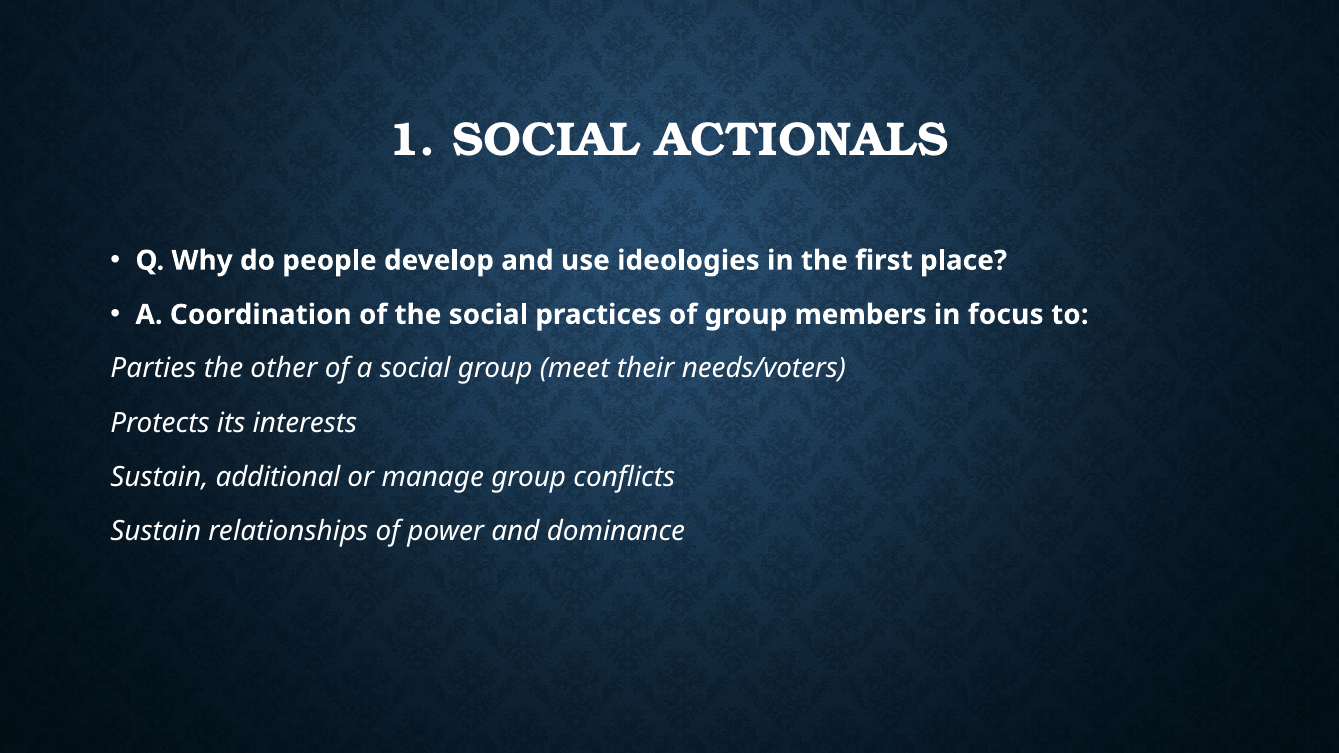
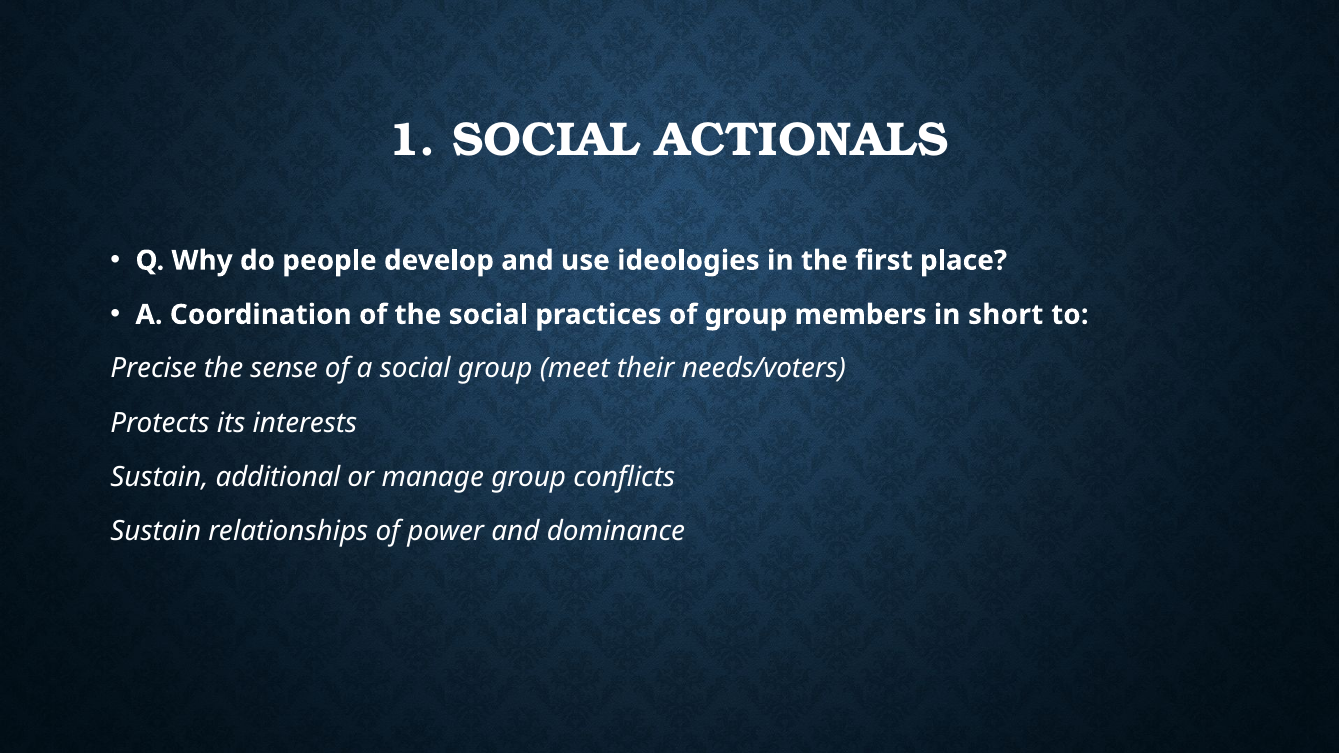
focus: focus -> short (1006, 315)
Parties: Parties -> Precise (154, 369)
other: other -> sense (284, 369)
